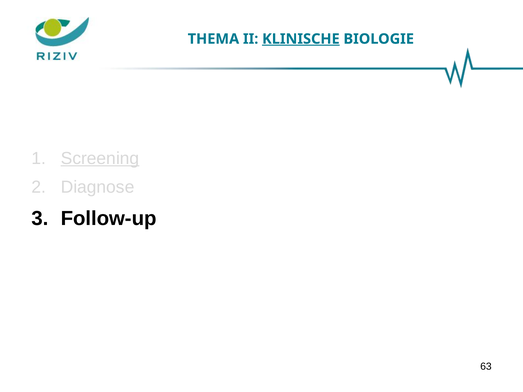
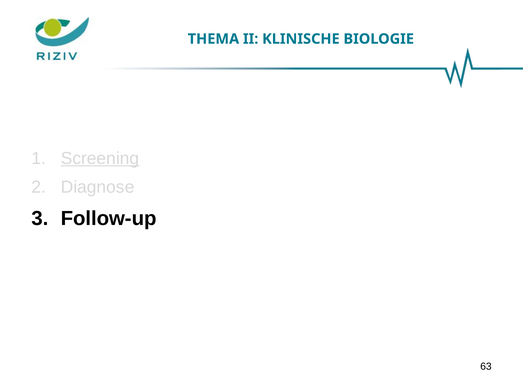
KLINISCHE underline: present -> none (301, 39)
